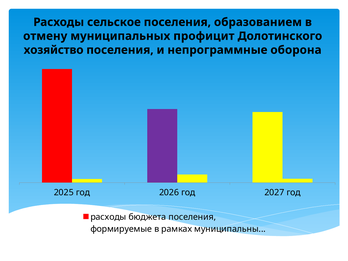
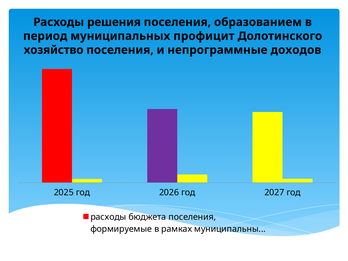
сельское: сельское -> решения (114, 22)
отмену: отмену -> период (45, 36)
оборона: оборона -> доходов (296, 50)
